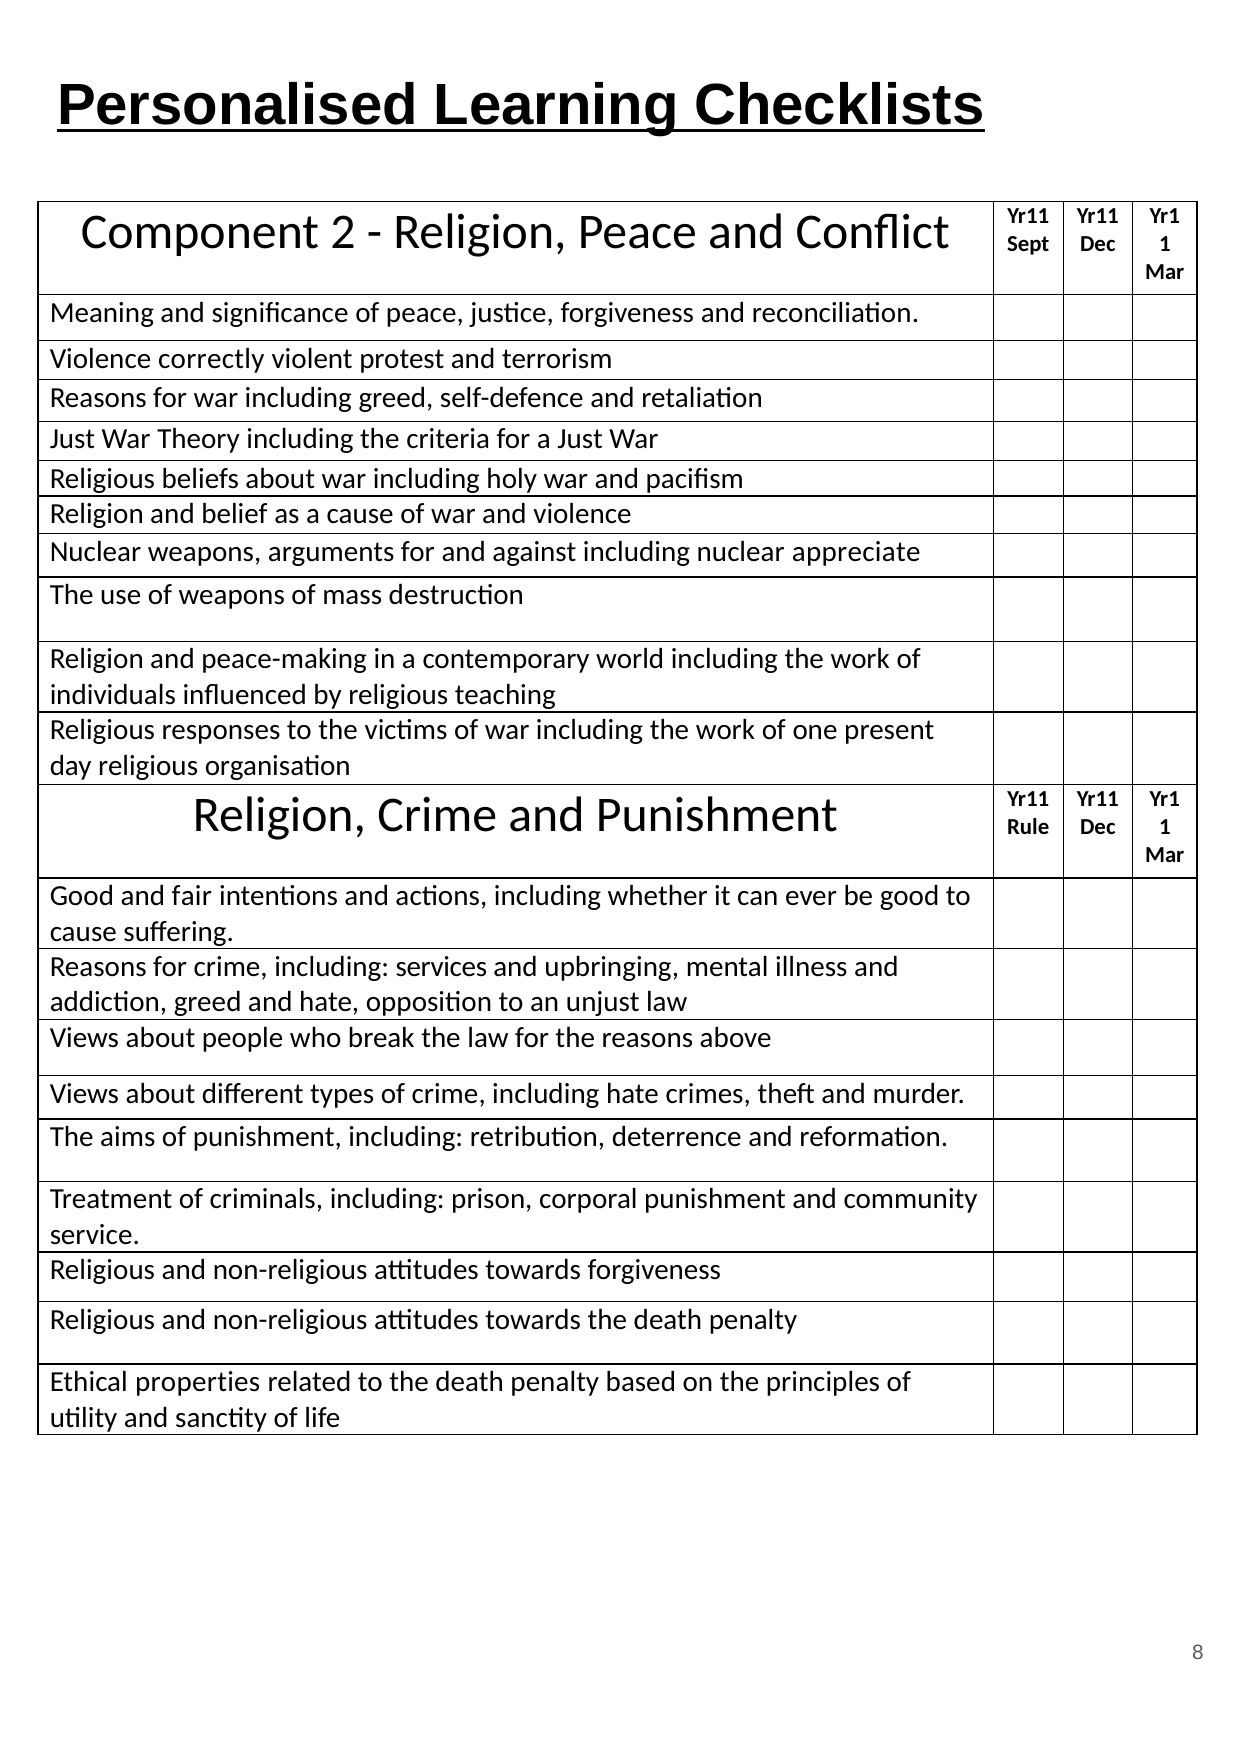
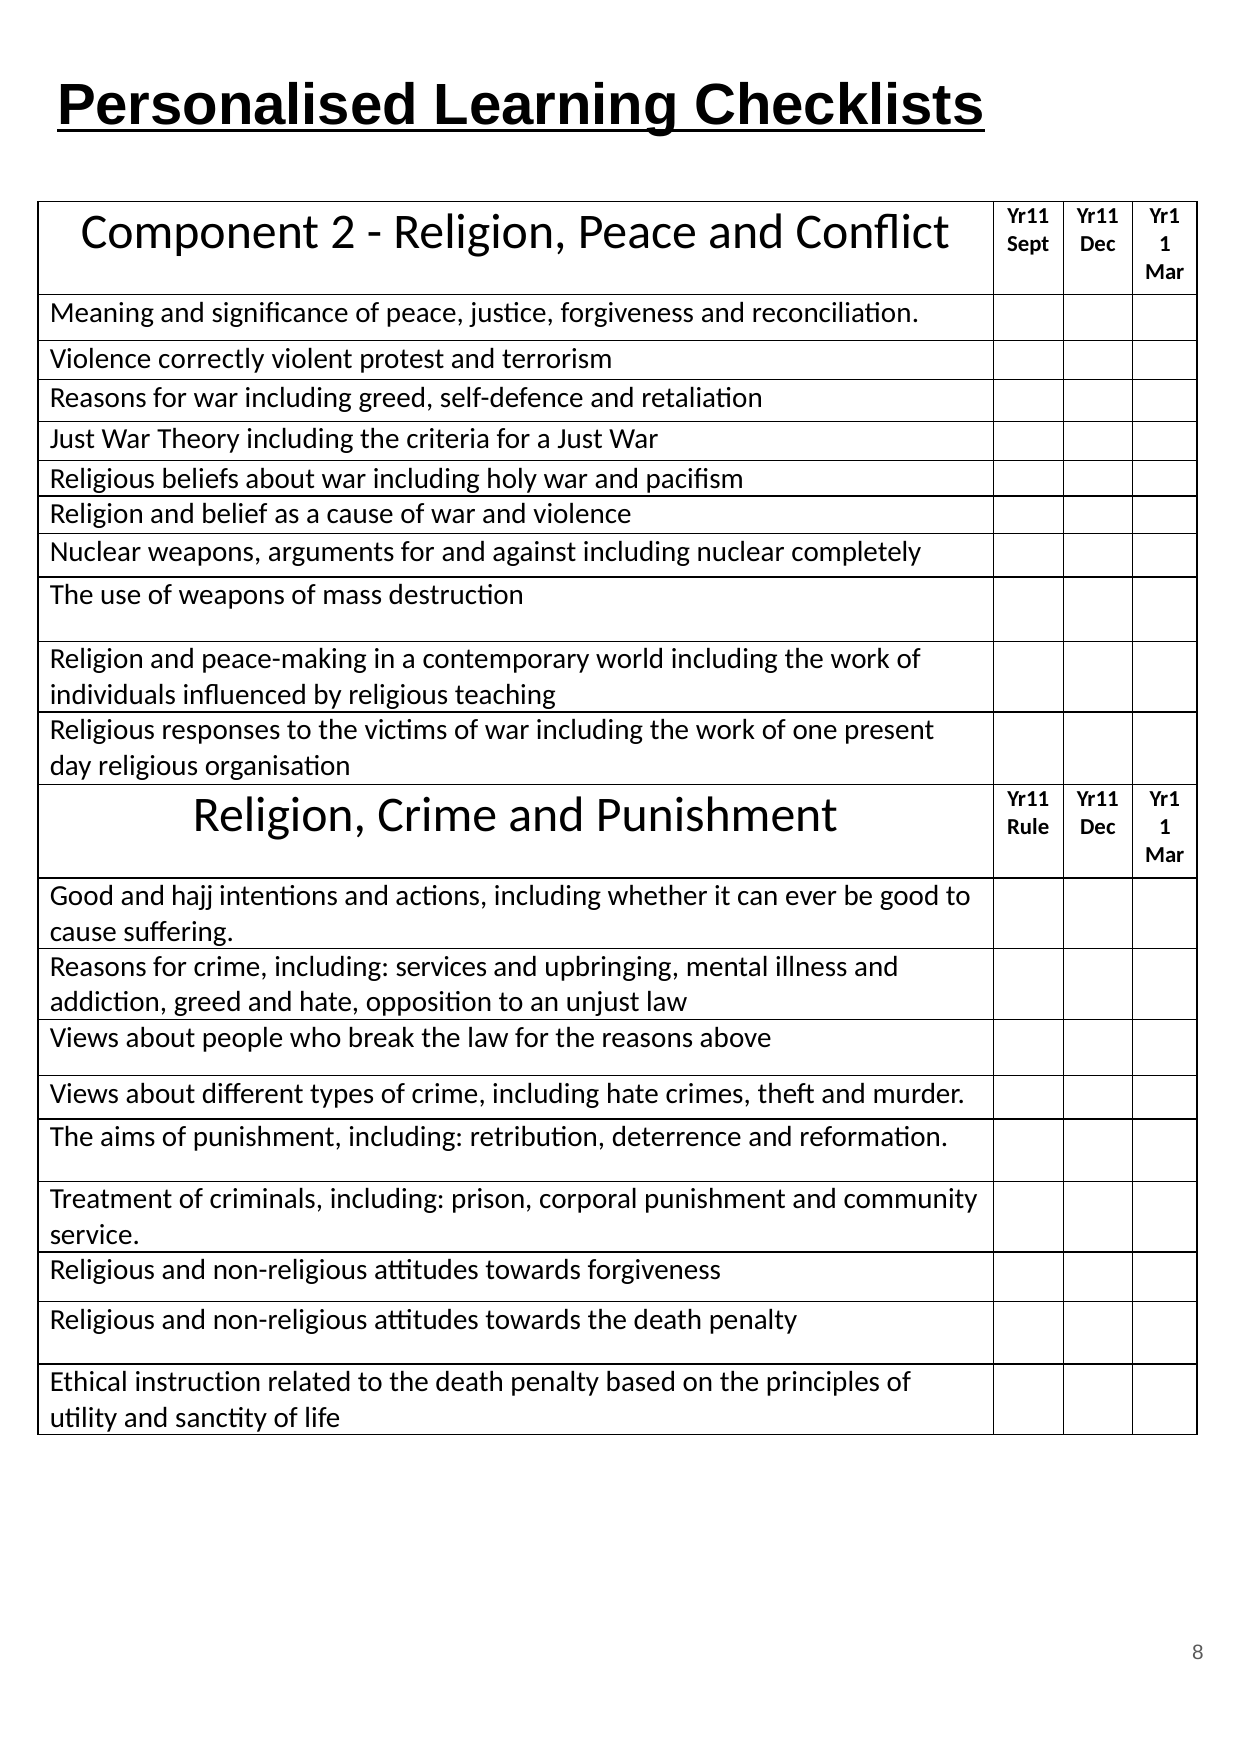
appreciate: appreciate -> completely (856, 551)
fair: fair -> hajj (192, 896)
properties: properties -> instruction (198, 1382)
